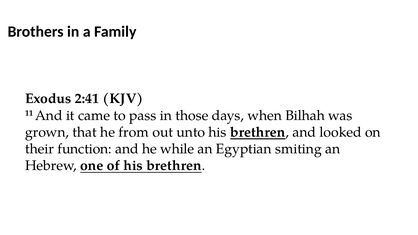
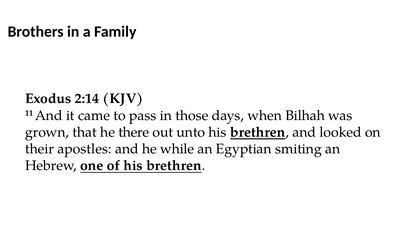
2:41: 2:41 -> 2:14 (87, 99)
from: from -> there (134, 132)
function: function -> apostles (85, 149)
